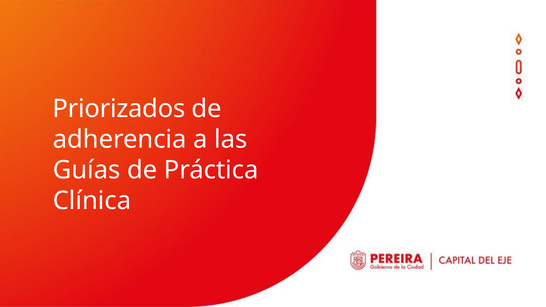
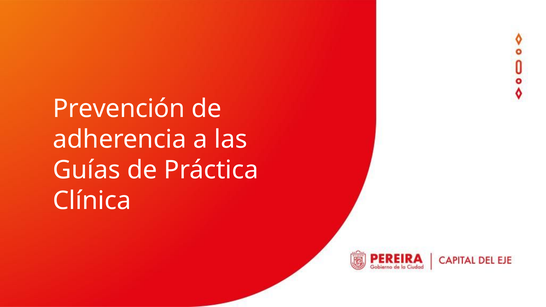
Priorizados: Priorizados -> Prevención (119, 109)
